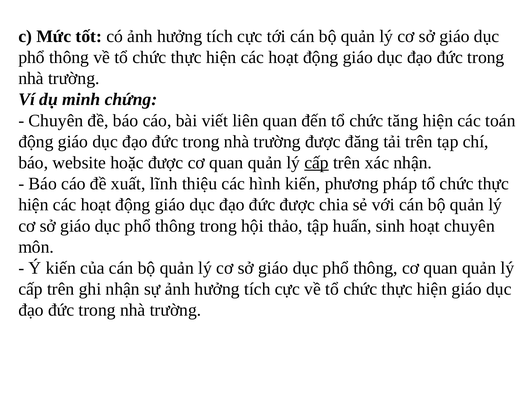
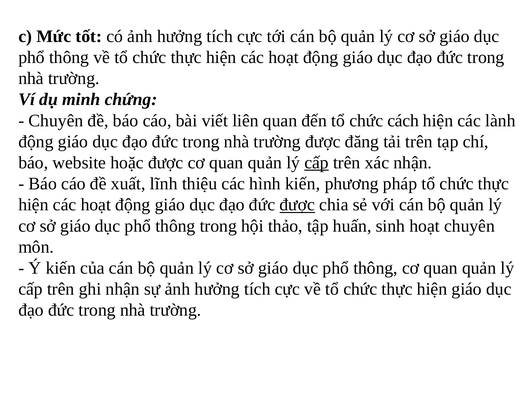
tăng: tăng -> cách (403, 121)
toán: toán -> lành (500, 121)
được underline: none -> present (297, 205)
